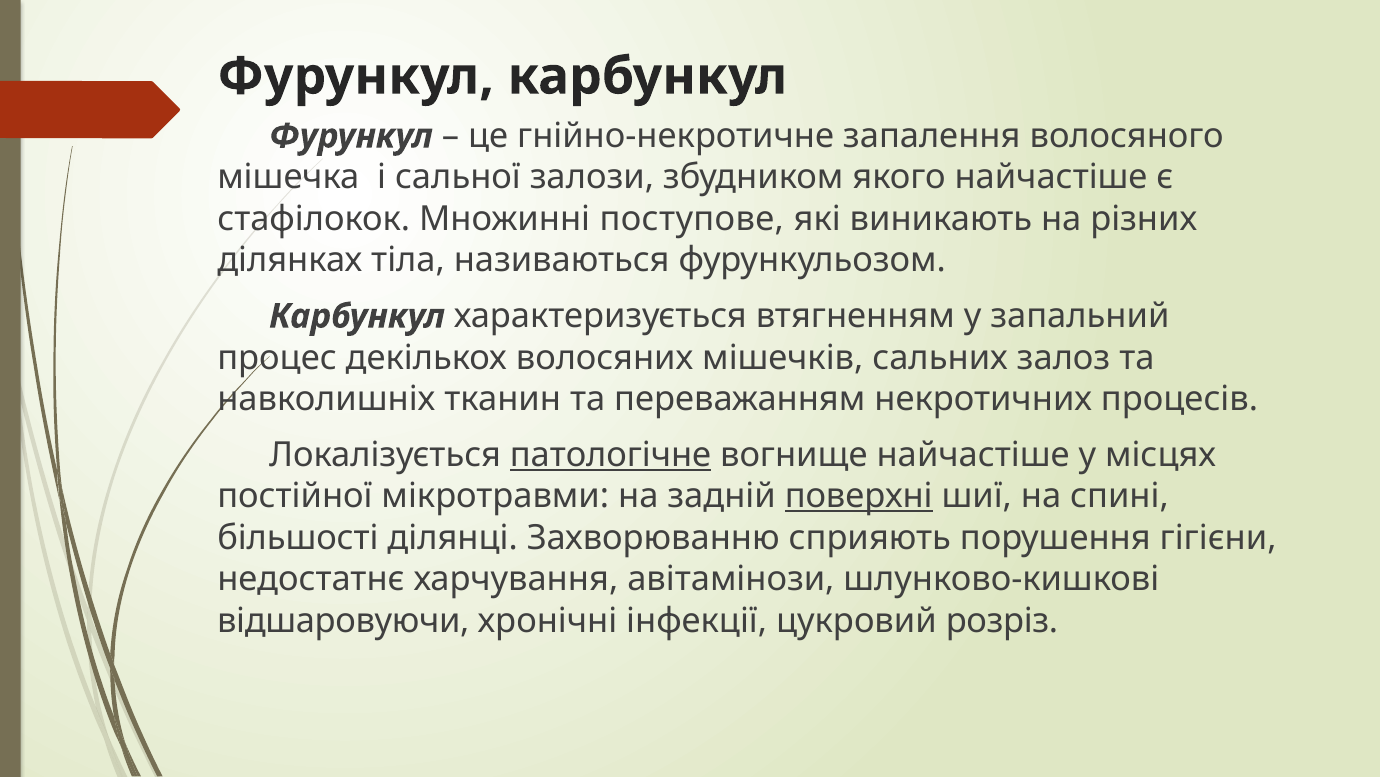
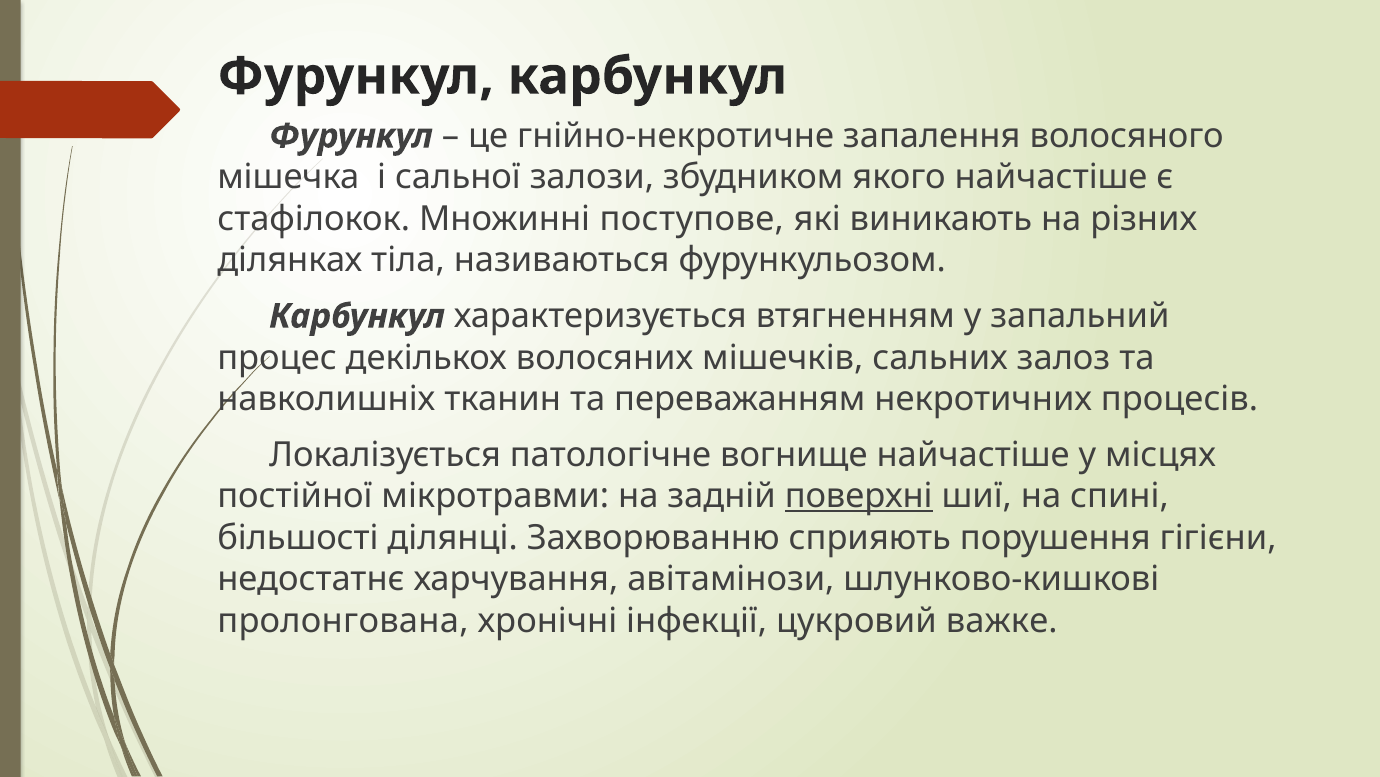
патологічне underline: present -> none (611, 455)
відшаровуючи: відшаровуючи -> пролонгована (343, 620)
розріз: розріз -> важке (1002, 620)
